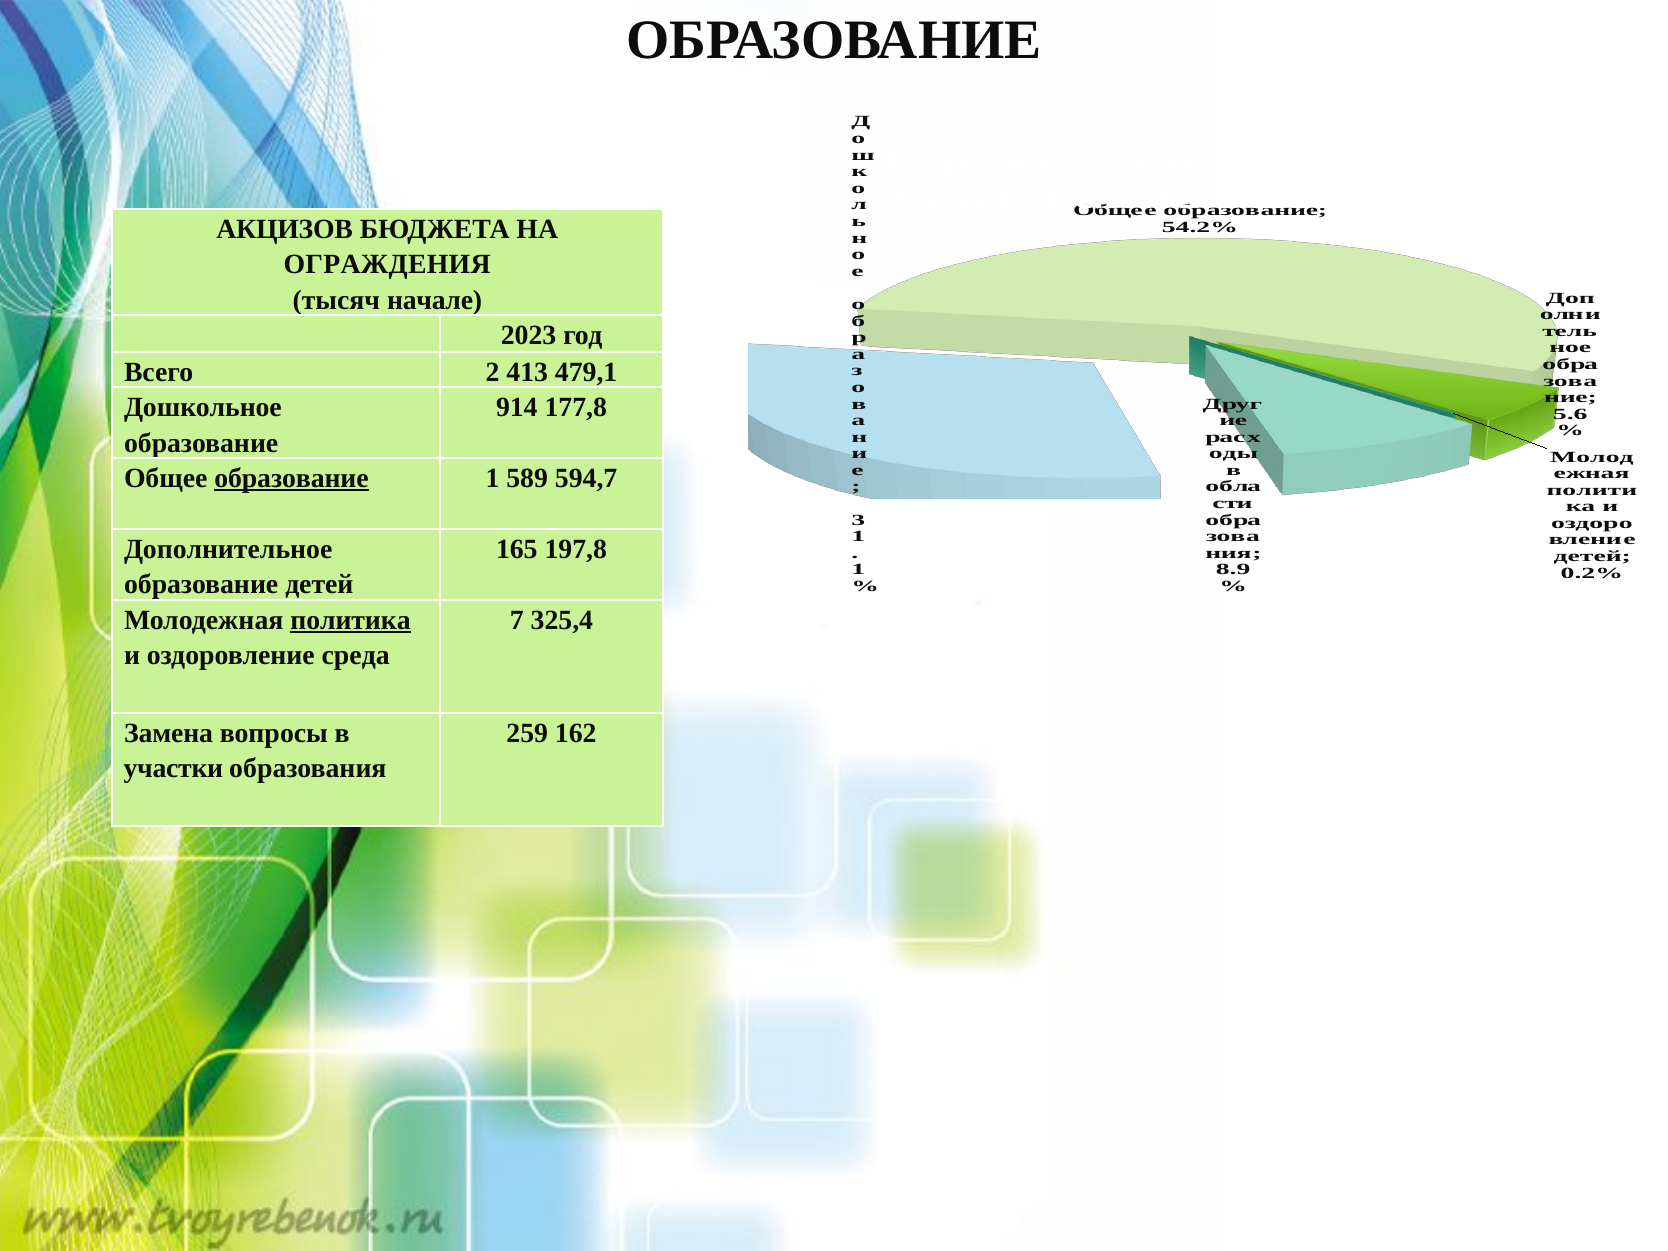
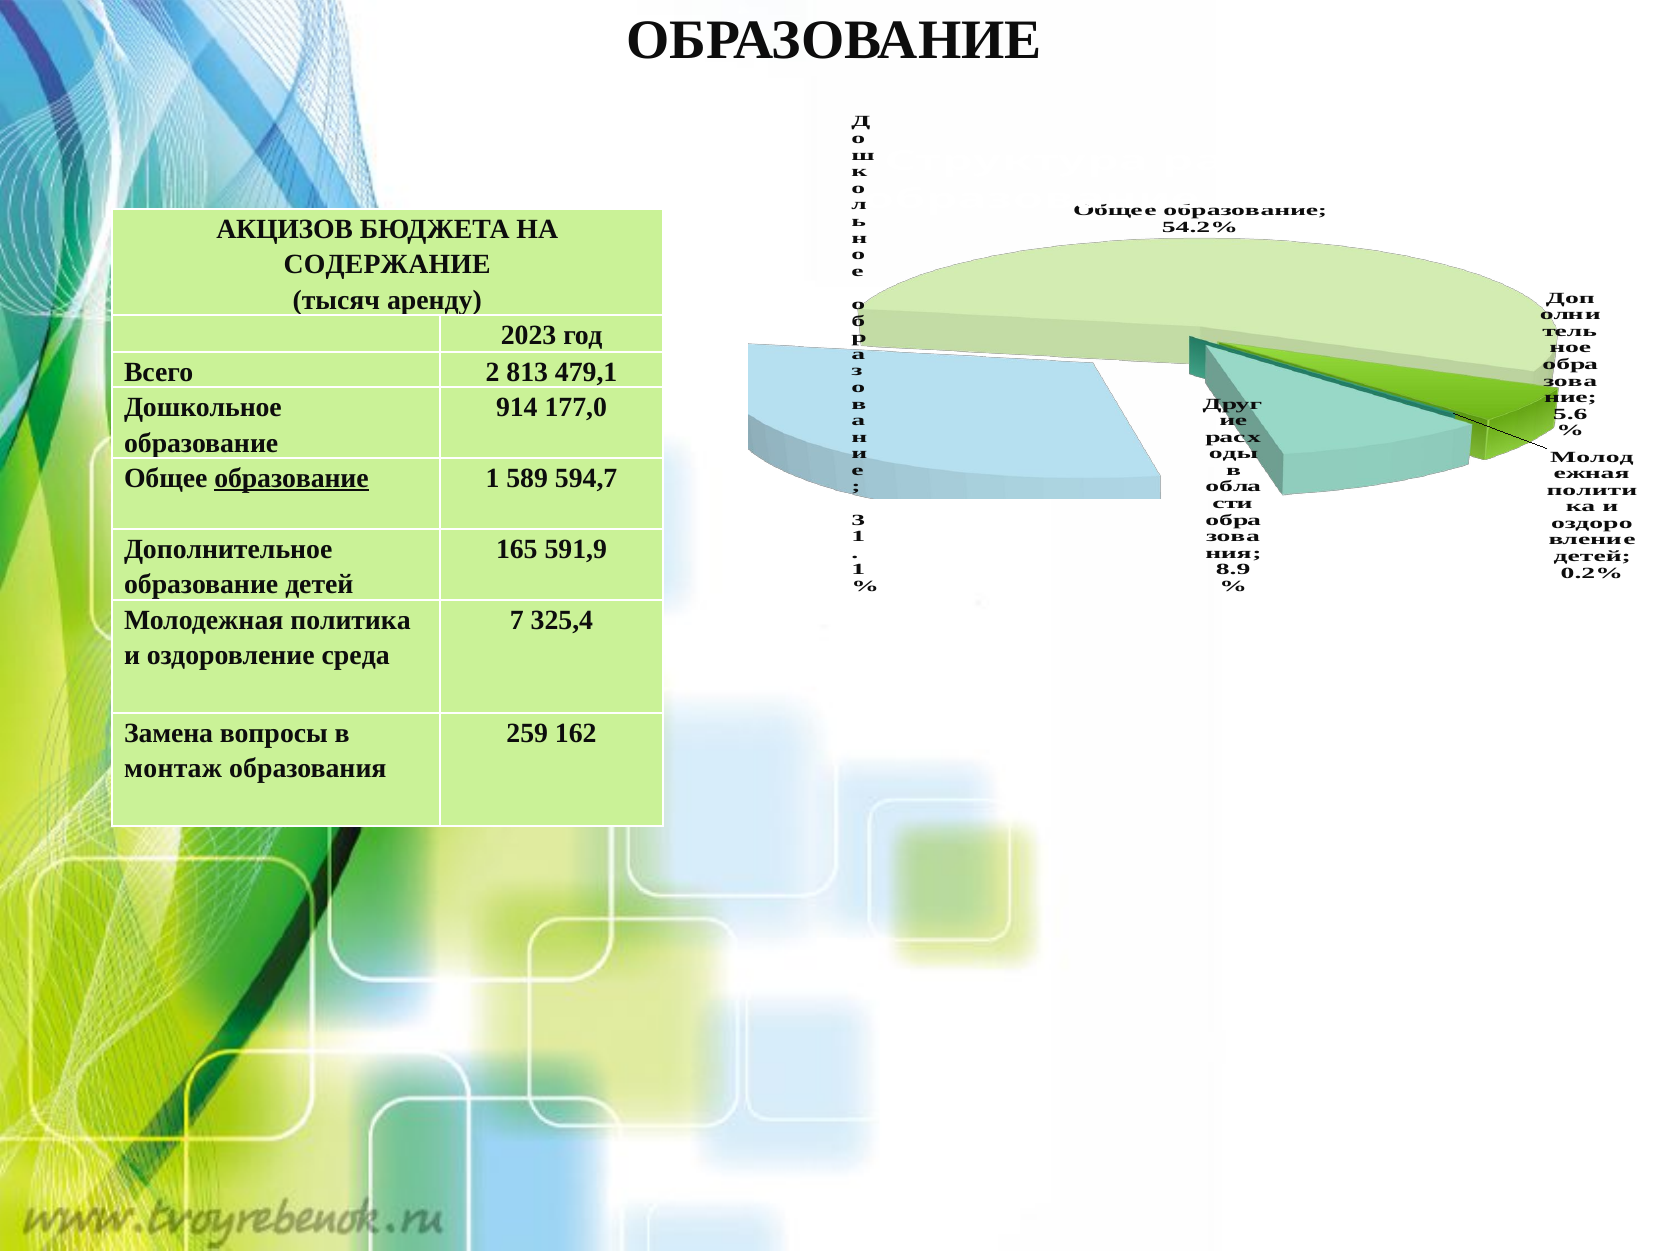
ОГРАЖДЕНИЯ: ОГРАЖДЕНИЯ -> СОДЕРЖАНИЕ (387, 265)
начале: начале -> аренду (434, 300)
413: 413 -> 813 (527, 372)
177,8: 177,8 -> 177,0 (576, 407)
197,8: 197,8 -> 591,9 (576, 549)
политика underline: present -> none (351, 620)
участки: участки -> монтаж (173, 769)
